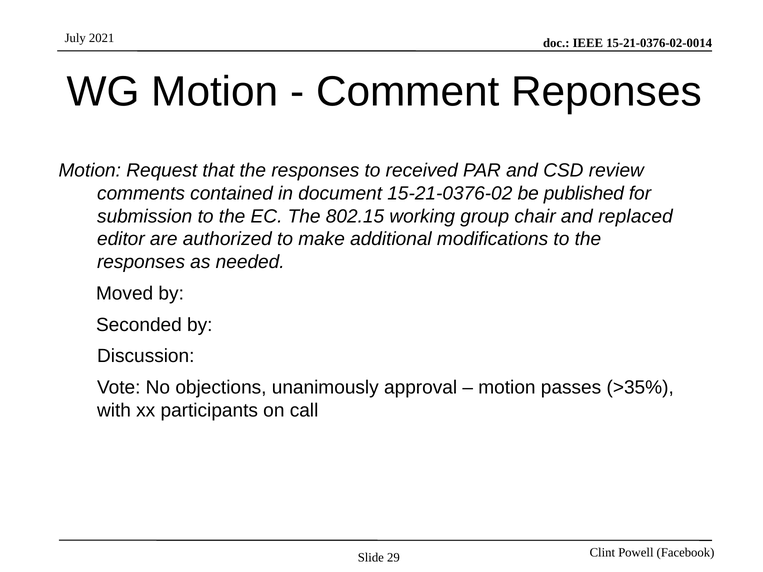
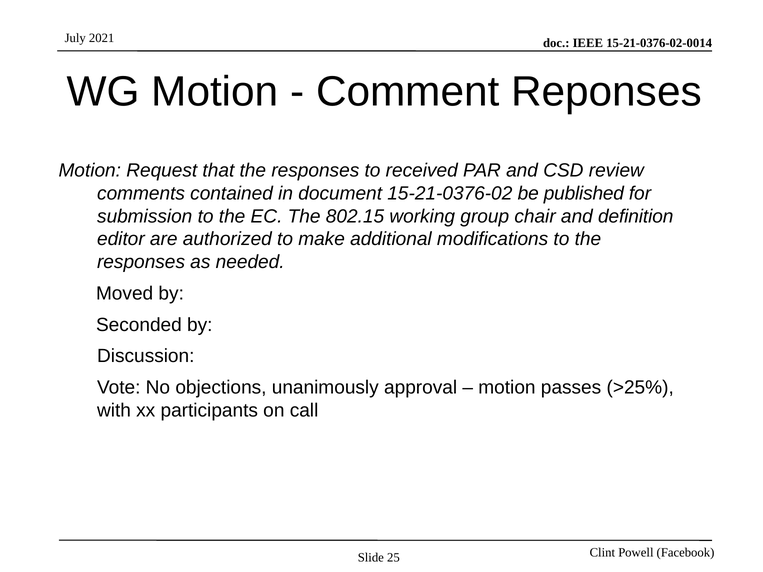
replaced: replaced -> definition (636, 216)
>35%: >35% -> >25% (640, 388)
29: 29 -> 25 (393, 558)
